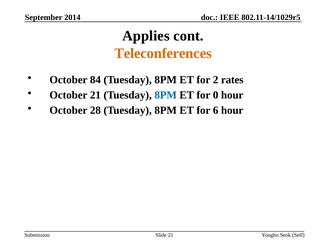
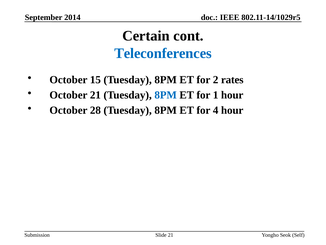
Applies: Applies -> Certain (146, 36)
Teleconferences colour: orange -> blue (163, 53)
84: 84 -> 15 (95, 80)
0: 0 -> 1 (216, 95)
6: 6 -> 4 (216, 110)
